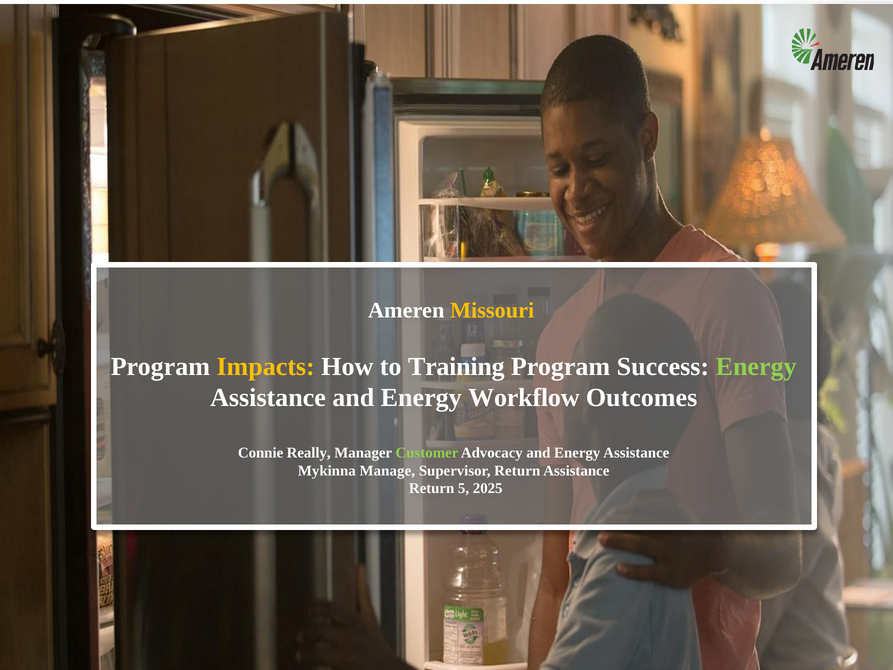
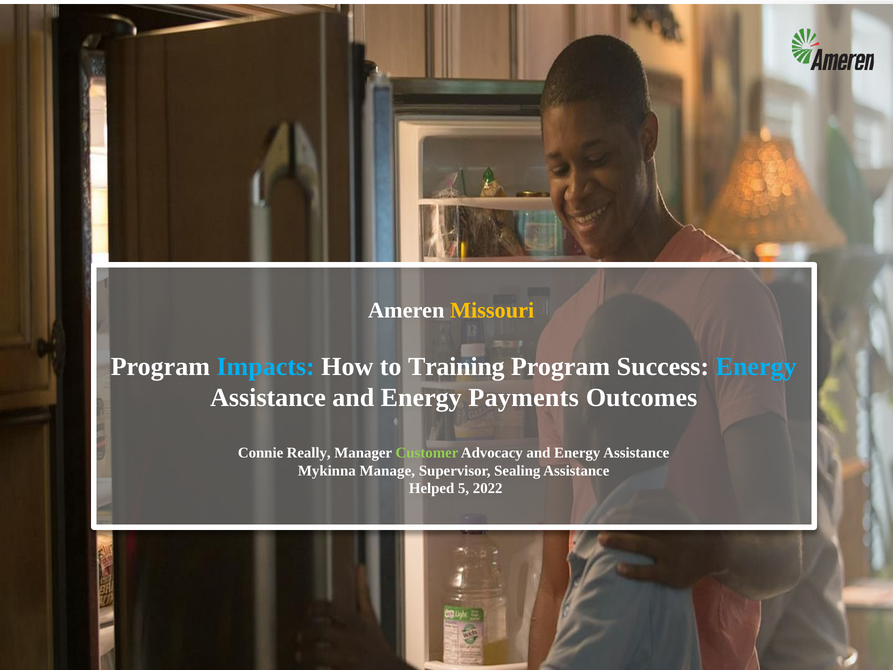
Impacts colour: yellow -> light blue (266, 366)
Energy colour: light green -> light blue (756, 366)
Workflow: Workflow -> Payments (524, 398)
Supervisor Return: Return -> Sealing (517, 470)
Return: Return -> Helped (432, 488)
2025: 2025 -> 2022 (488, 488)
